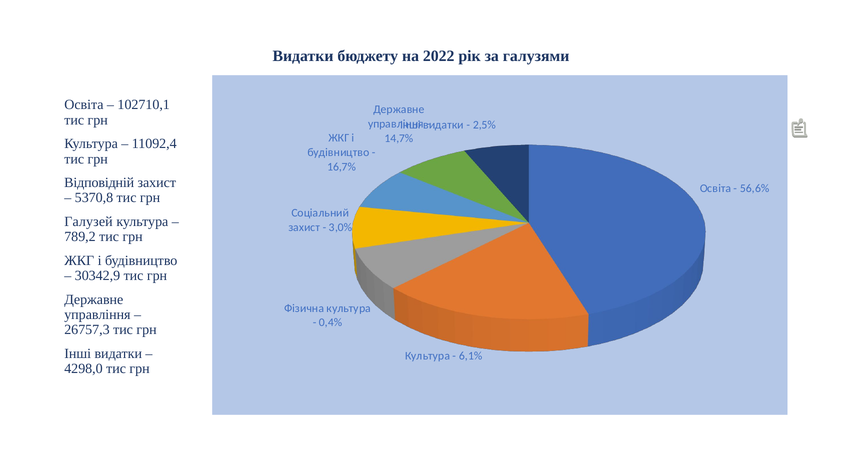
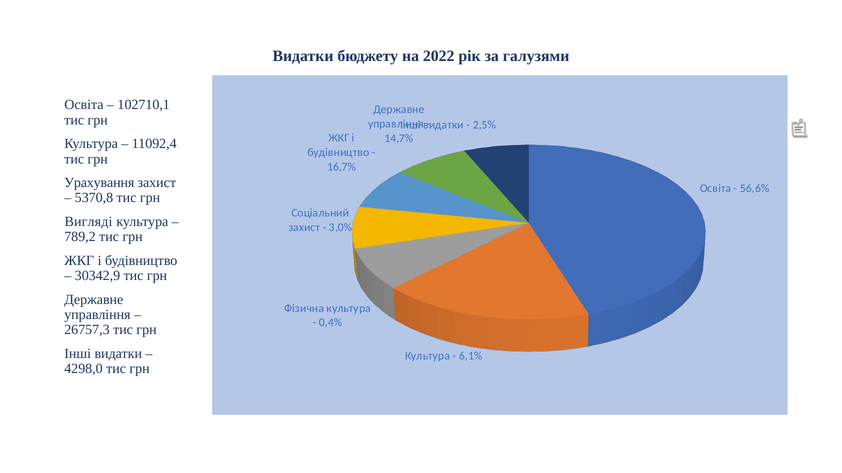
Відповідній: Відповідній -> Урахування (99, 183)
Галузей: Галузей -> Вигляді (89, 222)
